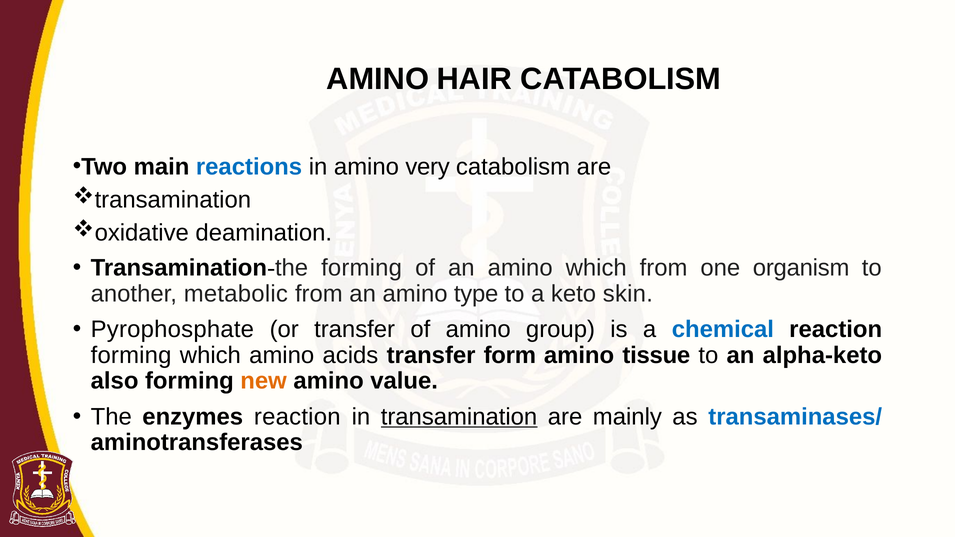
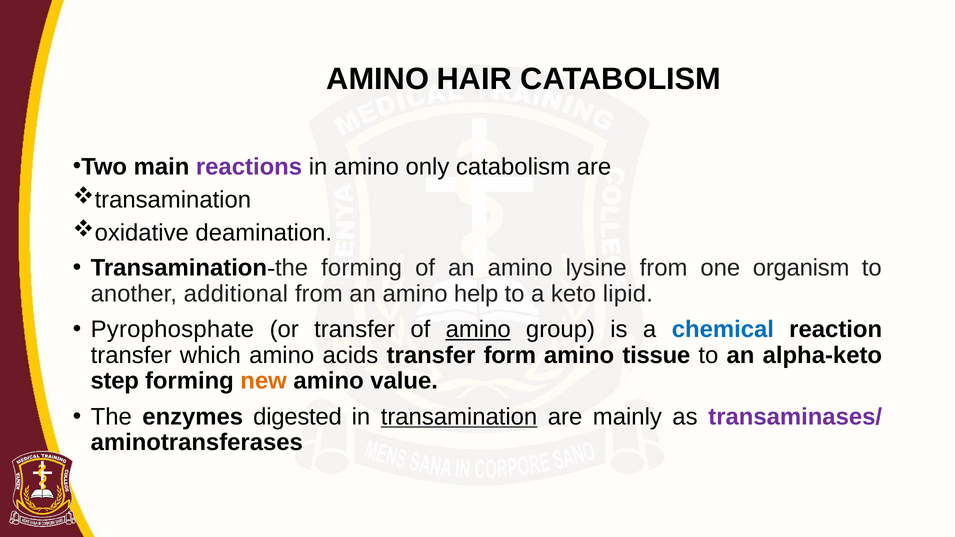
reactions colour: blue -> purple (249, 167)
very: very -> only (427, 167)
amino which: which -> lysine (596, 268)
metabolic: metabolic -> additional (236, 294)
type: type -> help (476, 294)
skin: skin -> lipid (628, 294)
amino underline: none -> present (478, 330)
forming: forming -> transfer (131, 355)
also: also -> step (115, 381)
enzymes reaction: reaction -> digested (298, 417)
transaminases/ colour: blue -> purple (795, 417)
